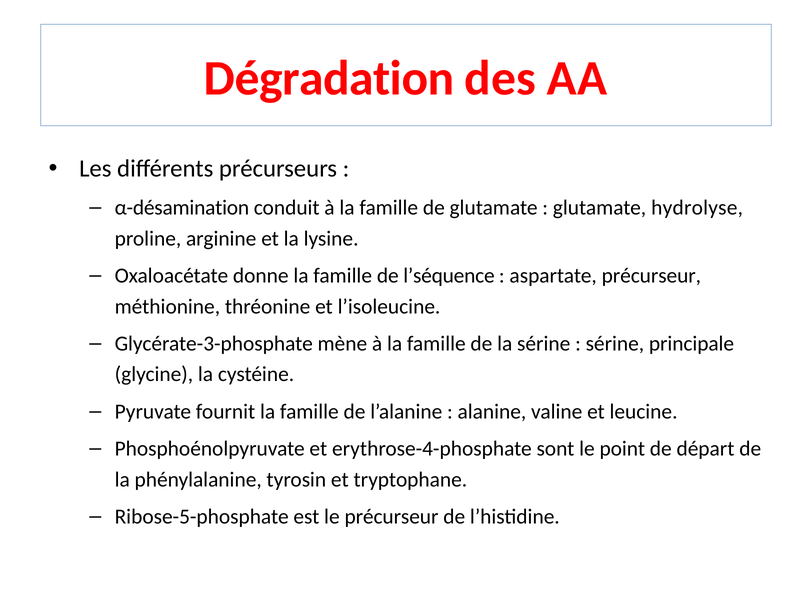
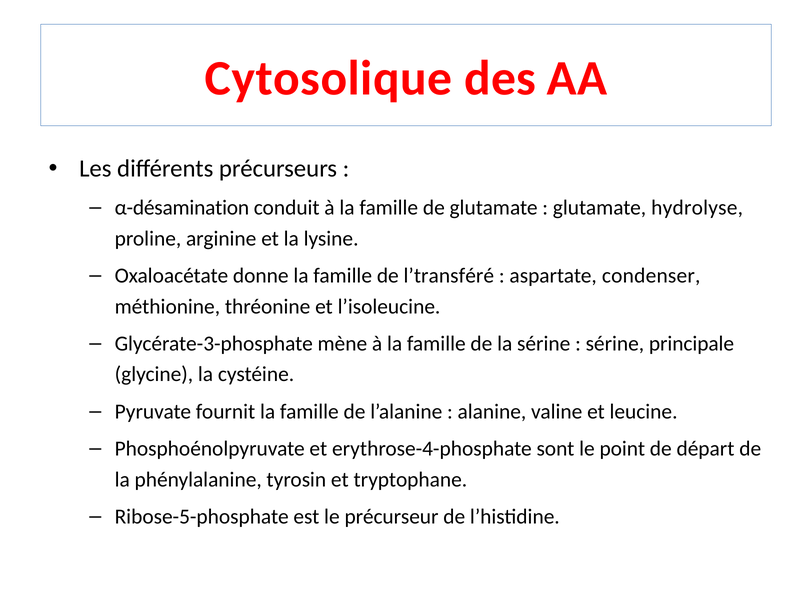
Dégradation: Dégradation -> Cytosolique (329, 79)
l’séquence: l’séquence -> l’transféré (449, 276)
aspartate précurseur: précurseur -> condenser (651, 276)
